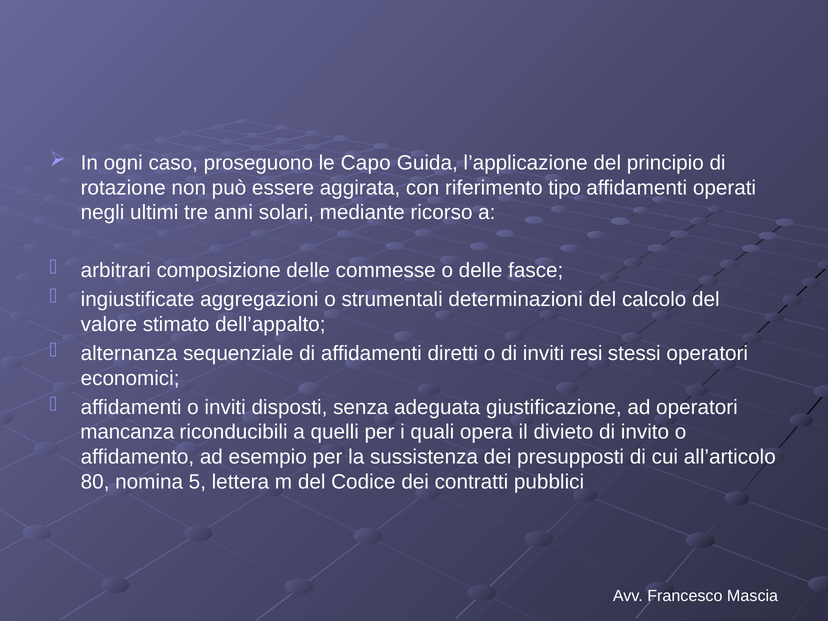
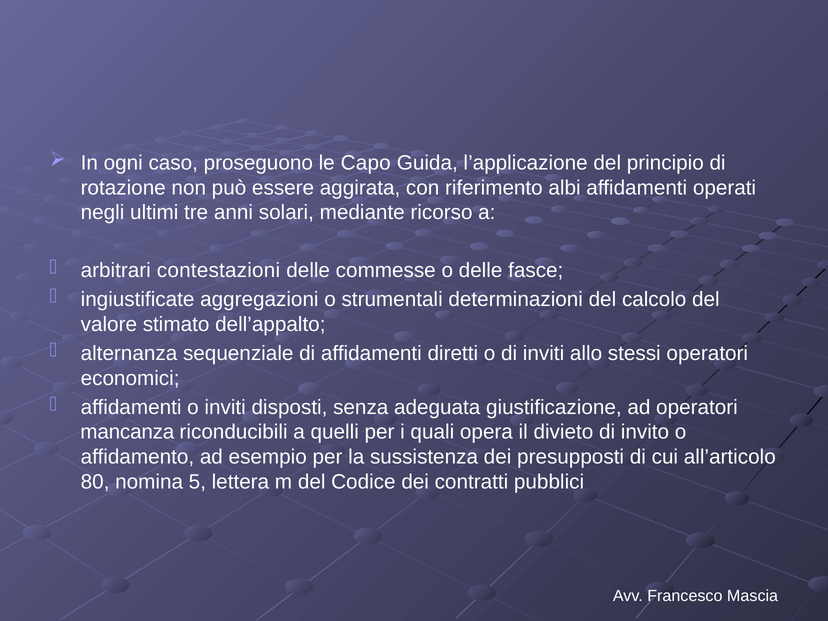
tipo: tipo -> albi (565, 188)
composizione: composizione -> contestazioni (218, 271)
resi: resi -> allo (586, 353)
